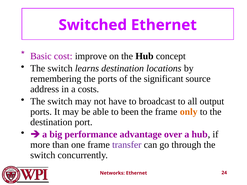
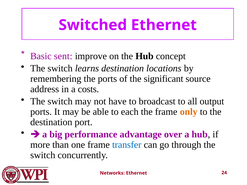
cost: cost -> sent (63, 56)
been: been -> each (130, 112)
transfer colour: purple -> blue (127, 145)
